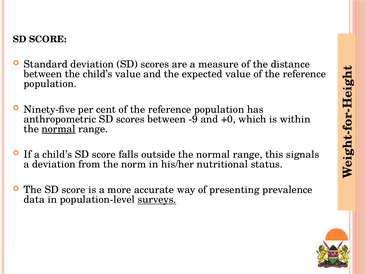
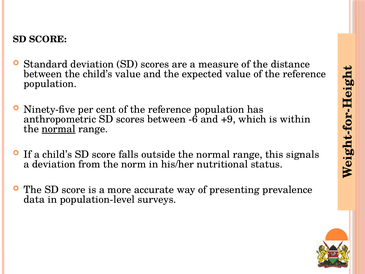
-9: -9 -> -6 (193, 119)
+0: +0 -> +9 (228, 119)
surveys underline: present -> none (157, 199)
